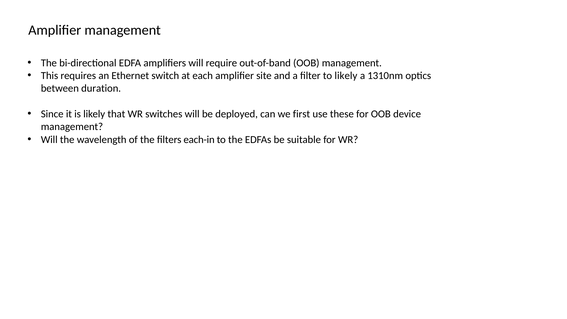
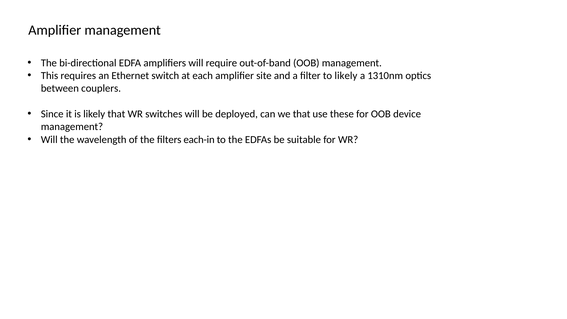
duration: duration -> couplers (101, 88)
we first: first -> that (302, 114)
